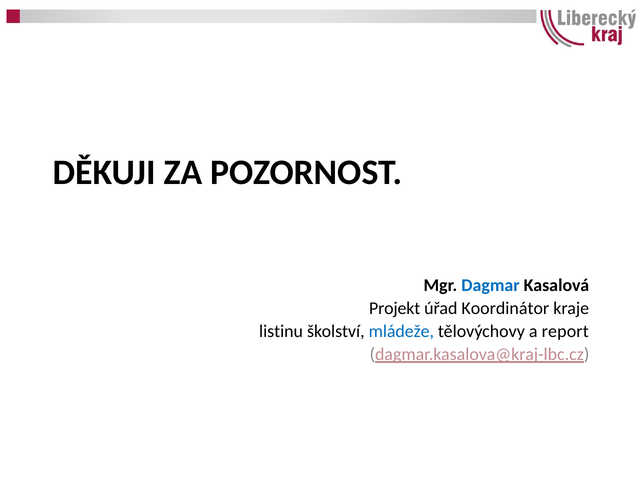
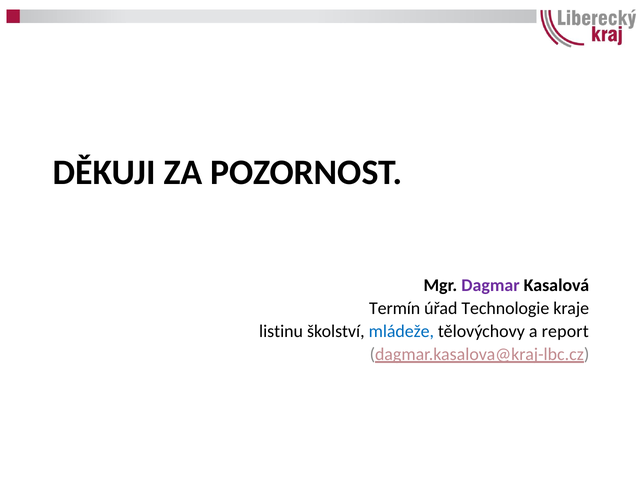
Dagmar colour: blue -> purple (490, 285)
Projekt: Projekt -> Termín (395, 308)
Koordinátor: Koordinátor -> Technologie (505, 308)
